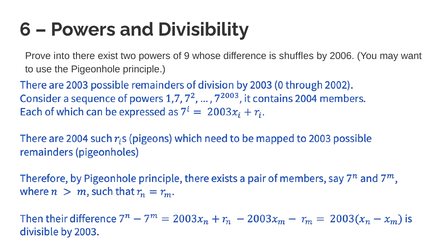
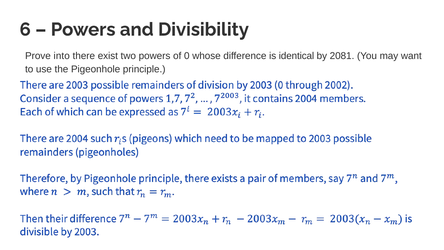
9: 9 -> 0 (187, 56)
shuffles: shuffles -> identical (296, 56)
2006: 2006 -> 2081 (342, 56)
